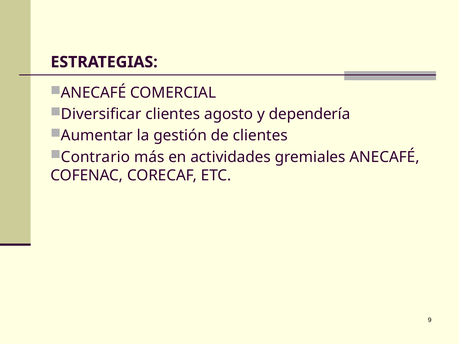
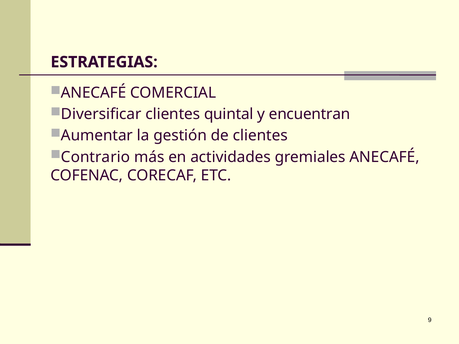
agosto: agosto -> quintal (229, 114)
dependería: dependería -> encuentran (310, 114)
